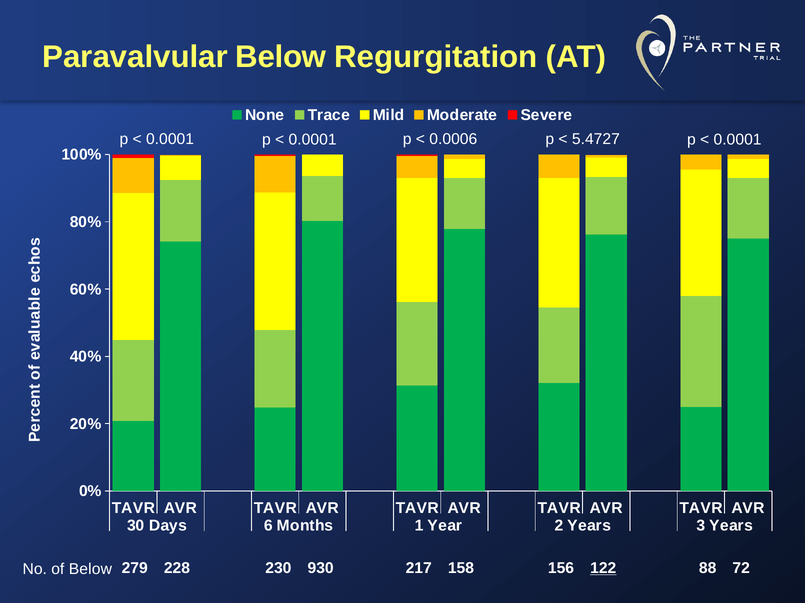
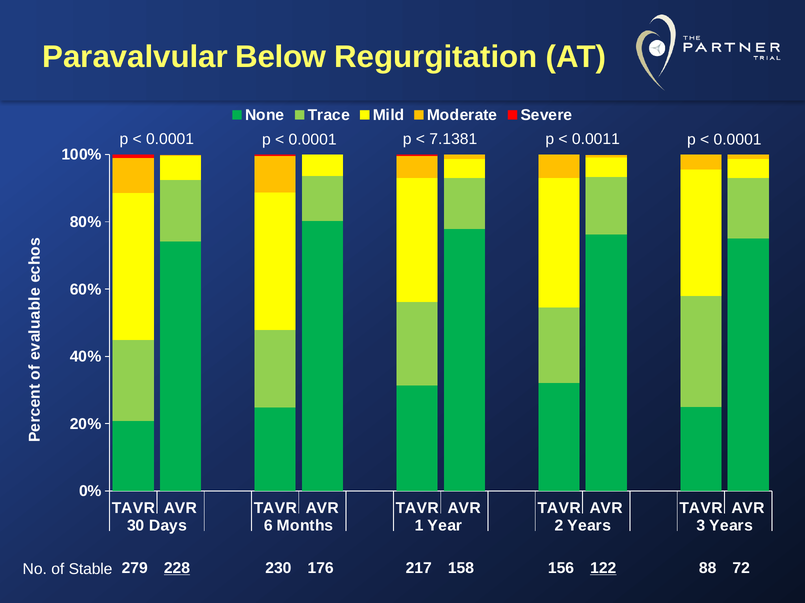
0.0006: 0.0006 -> 7.1381 (453, 139)
5.4727: 5.4727 -> 0.0011 (596, 139)
228 underline: none -> present (177, 569)
930: 930 -> 176 (321, 569)
of Below: Below -> Stable (91, 570)
